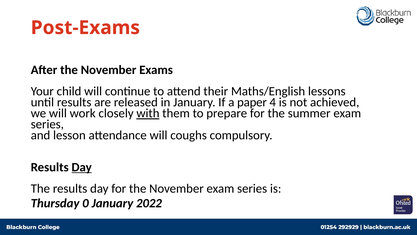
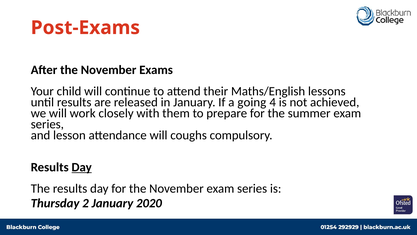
paper: paper -> going (252, 102)
with underline: present -> none (148, 113)
0: 0 -> 2 (86, 203)
2022: 2022 -> 2020 (149, 203)
